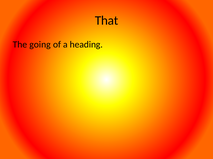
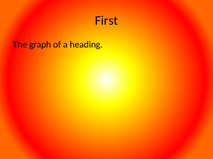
That: That -> First (106, 21)
going: going -> graph (40, 45)
